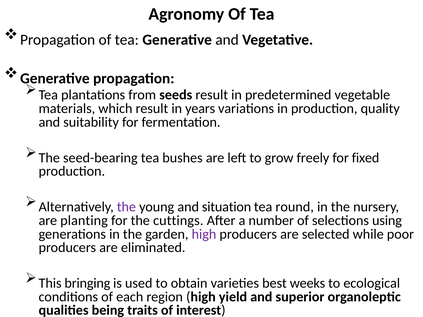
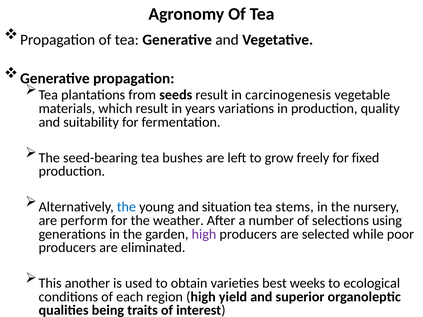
predetermined: predetermined -> carcinogenesis (288, 95)
the colour: purple -> blue (126, 207)
round: round -> stems (295, 207)
planting: planting -> perform (84, 221)
cuttings: cuttings -> weather (178, 221)
bringing: bringing -> another (87, 283)
